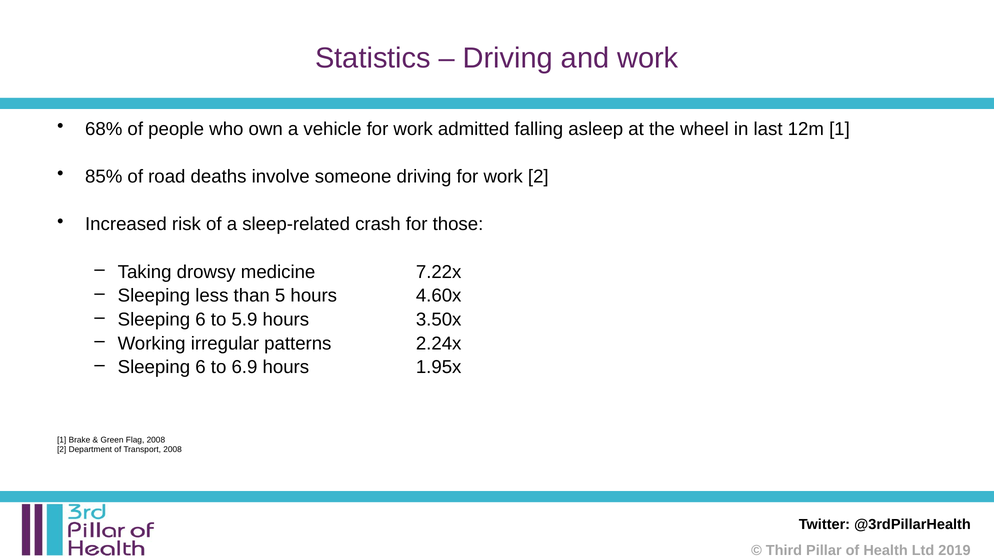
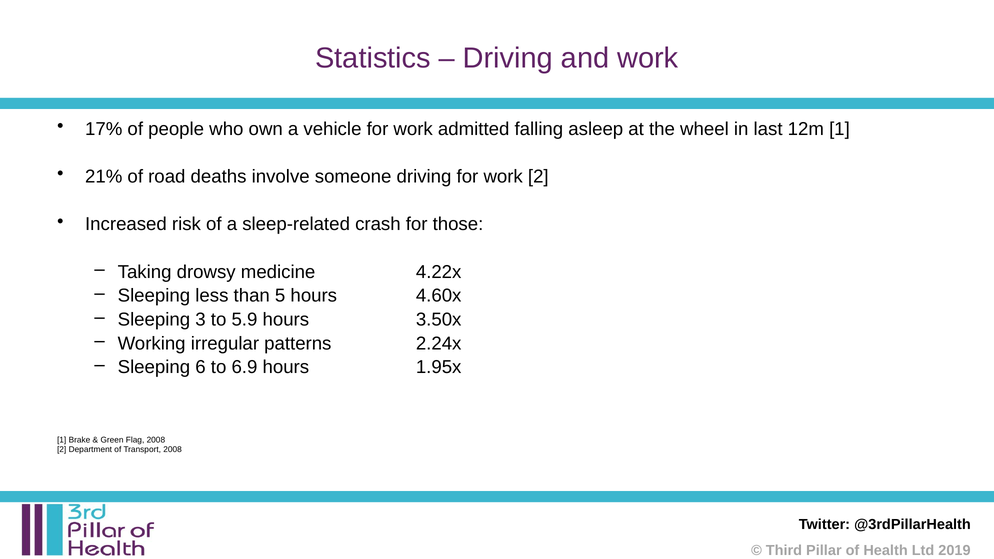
68%: 68% -> 17% (104, 129)
85%: 85% -> 21% (104, 177)
7.22x: 7.22x -> 4.22x (439, 272)
6: 6 -> 3 (201, 320)
